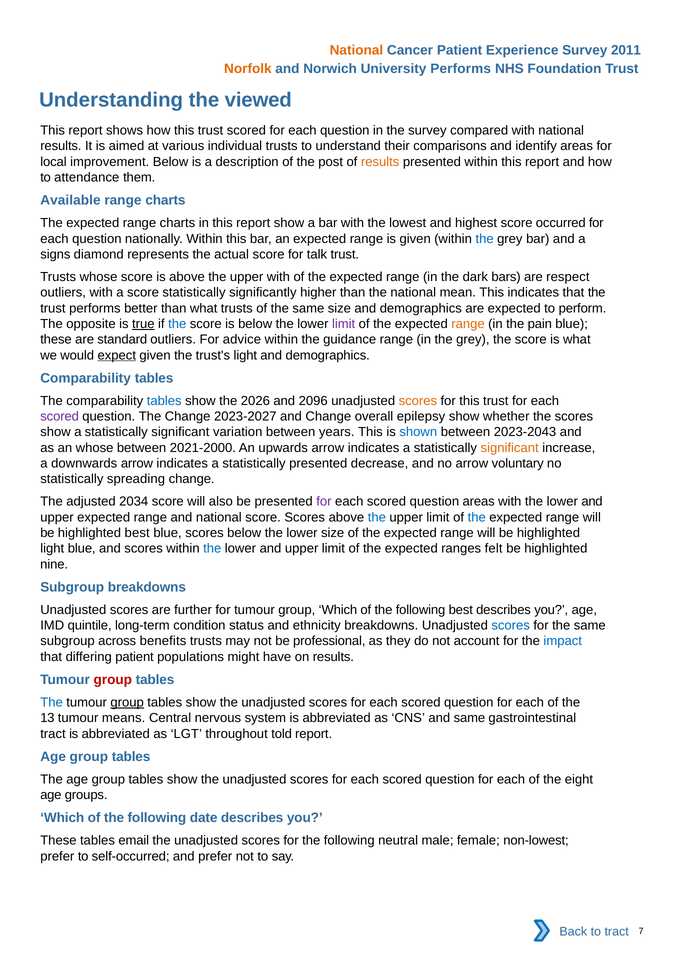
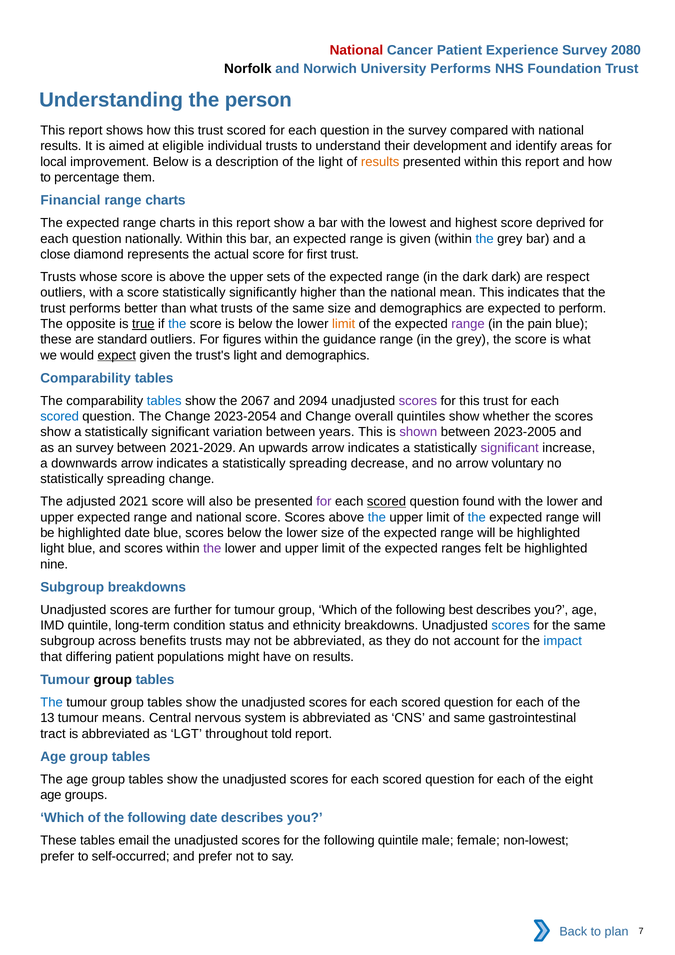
National colour: orange -> red (356, 50)
2011: 2011 -> 2080 (626, 50)
Norfolk colour: orange -> black (248, 69)
viewed: viewed -> person (258, 100)
various: various -> eligible (183, 146)
comparisons: comparisons -> development (450, 146)
the post: post -> light (331, 162)
attendance: attendance -> percentage (87, 178)
Available: Available -> Financial (70, 200)
occurred: occurred -> deprived (561, 223)
signs: signs -> close (55, 255)
talk: talk -> first (317, 255)
upper with: with -> sets (278, 277)
dark bars: bars -> dark (506, 277)
limit colour: purple -> orange (344, 324)
range colour: orange -> purple (468, 324)
advice: advice -> figures (242, 340)
2026: 2026 -> 2067 (255, 401)
2096: 2096 -> 2094 (313, 401)
scores colour: orange -> purple (418, 401)
scored colour: purple -> blue (60, 417)
2023-2027: 2023-2027 -> 2023-2054 (245, 417)
epilepsy: epilepsy -> quintiles (421, 417)
shown colour: blue -> purple (418, 432)
2023-2043: 2023-2043 -> 2023-2005 (525, 432)
an whose: whose -> survey (95, 448)
2021-2000: 2021-2000 -> 2021-2029 (203, 448)
significant colour: orange -> purple (510, 448)
a statistically presented: presented -> spreading (318, 464)
2034: 2034 -> 2021 (134, 502)
scored underline: none -> present (387, 502)
question areas: areas -> found (479, 502)
highlighted best: best -> date (137, 533)
the colour: blue -> purple (212, 549)
be professional: professional -> abbreviated (329, 641)
group colour: red -> black (113, 680)
group underline: present -> none (127, 703)
following neutral: neutral -> quintile (398, 841)
to tract: tract -> plan (617, 932)
